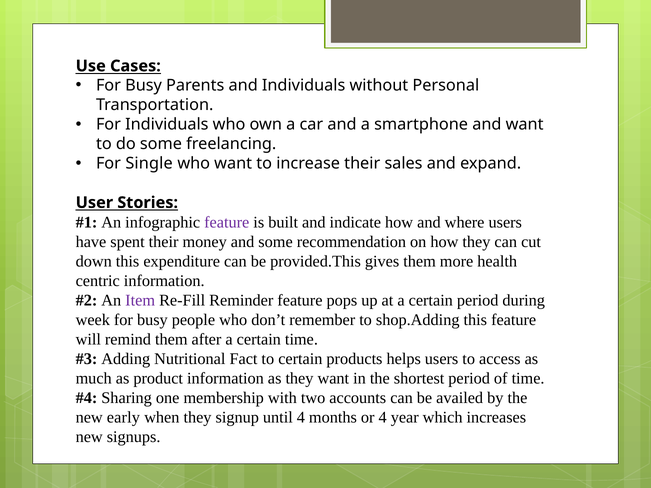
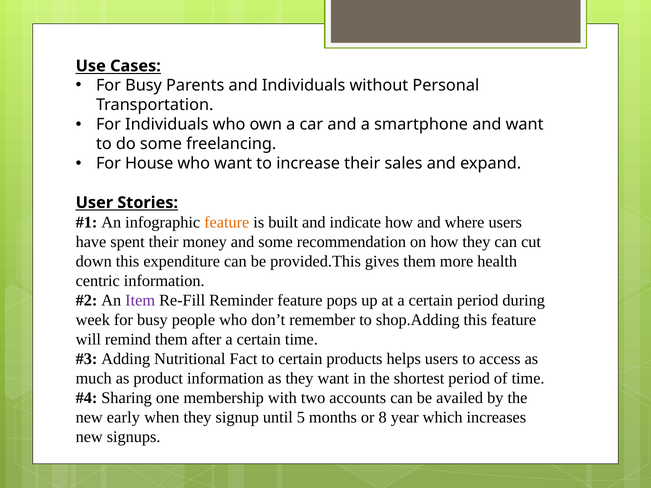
Single: Single -> House (149, 164)
feature colour: purple -> orange (227, 222)
until 4: 4 -> 5 (301, 418)
or 4: 4 -> 8 (383, 418)
